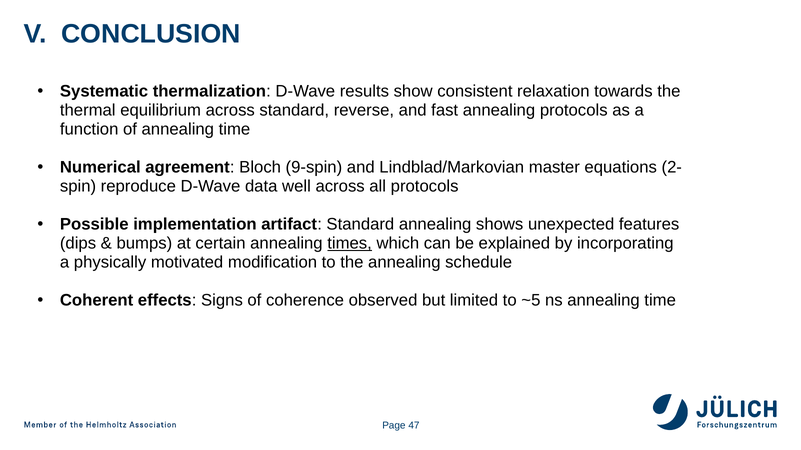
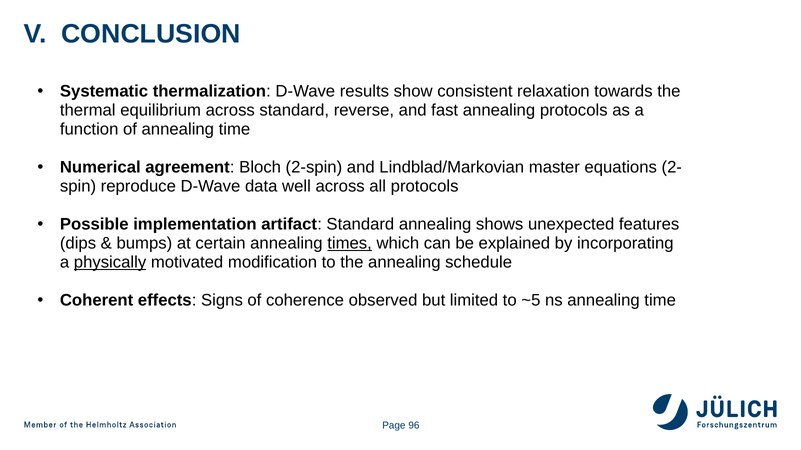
9-spin: 9-spin -> 2-spin (314, 167)
physically underline: none -> present (110, 263)
47: 47 -> 96 (414, 426)
